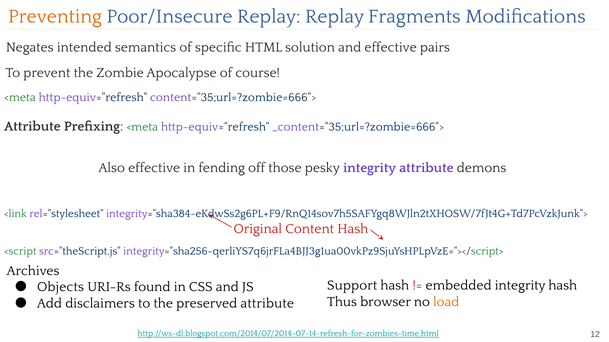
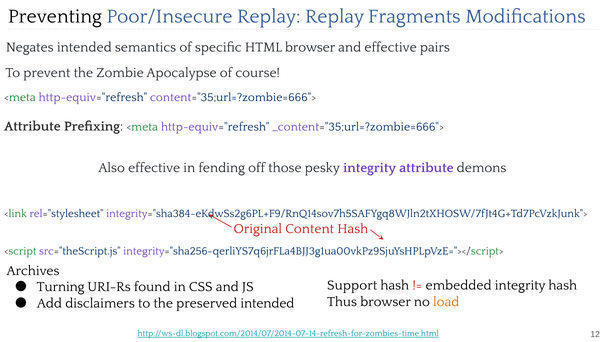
Preventing colour: orange -> black (55, 16)
HTML solution: solution -> browser (310, 48)
Objects: Objects -> Turning (61, 287)
preserved attribute: attribute -> intended (267, 304)
